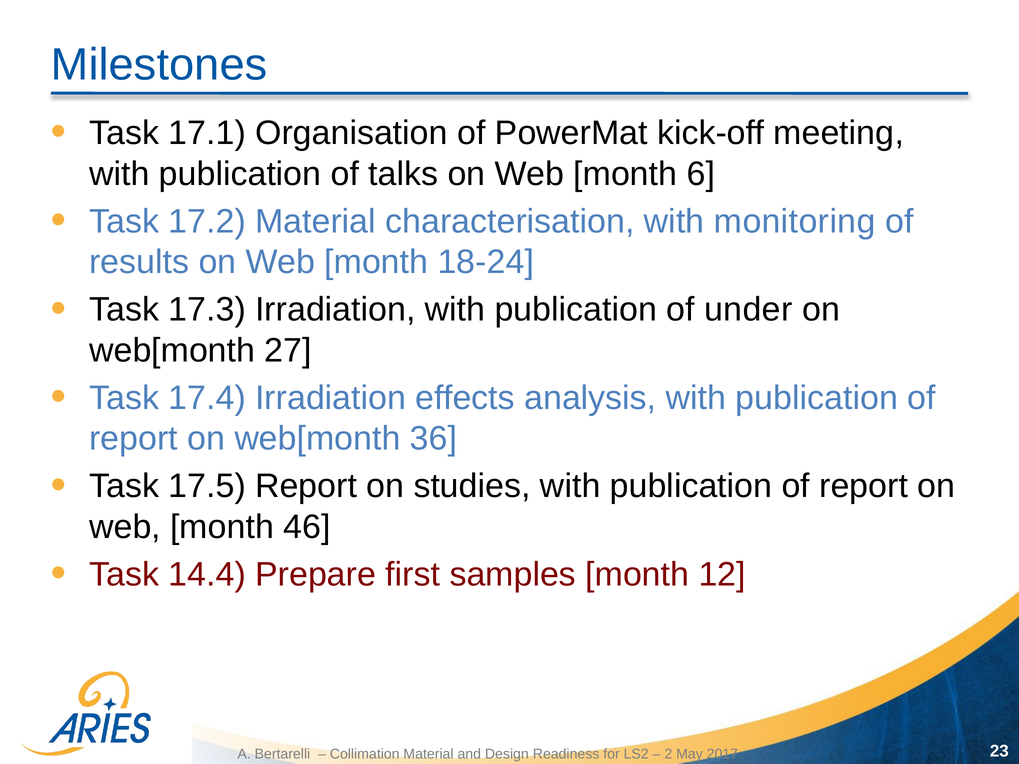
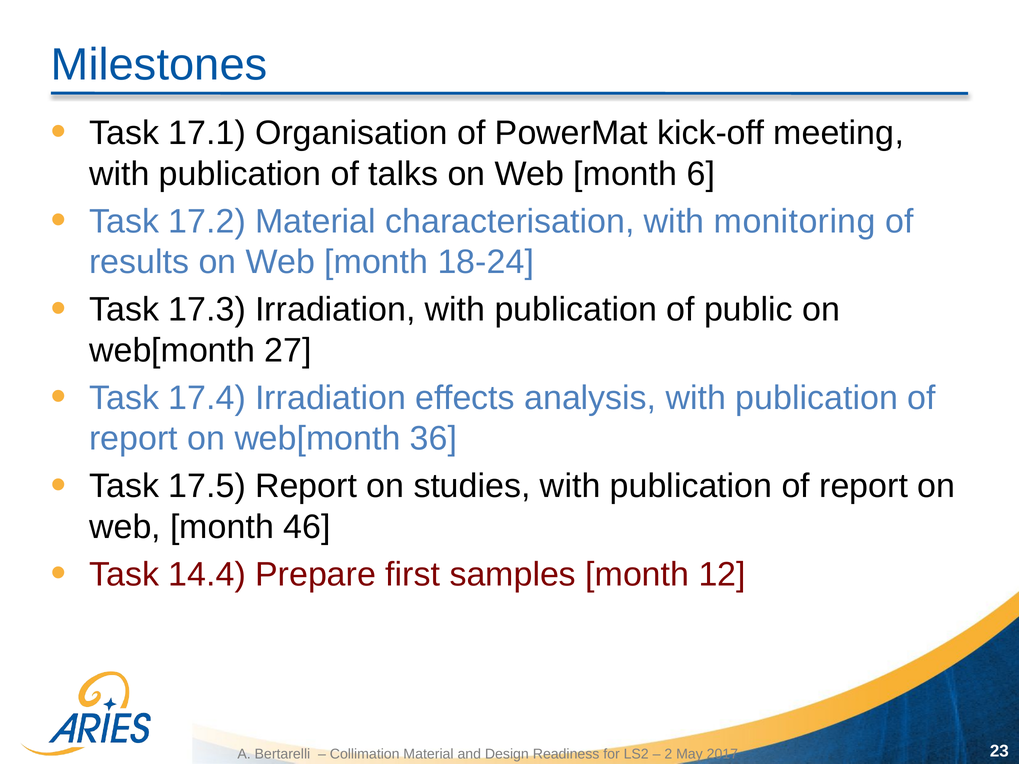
under: under -> public (748, 310)
